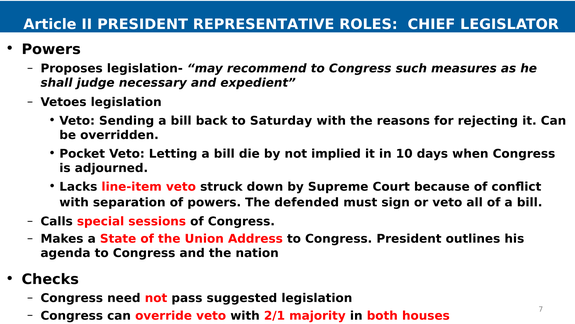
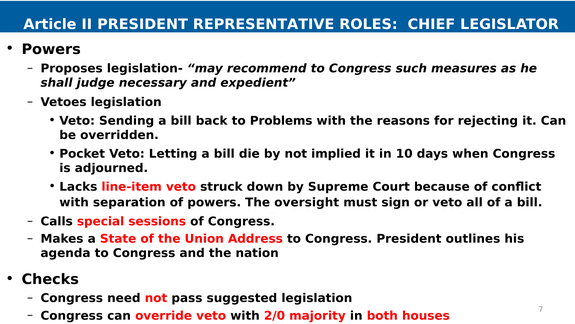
Saturday: Saturday -> Problems (281, 121)
defended: defended -> oversight (307, 202)
2/1: 2/1 -> 2/0 (274, 315)
